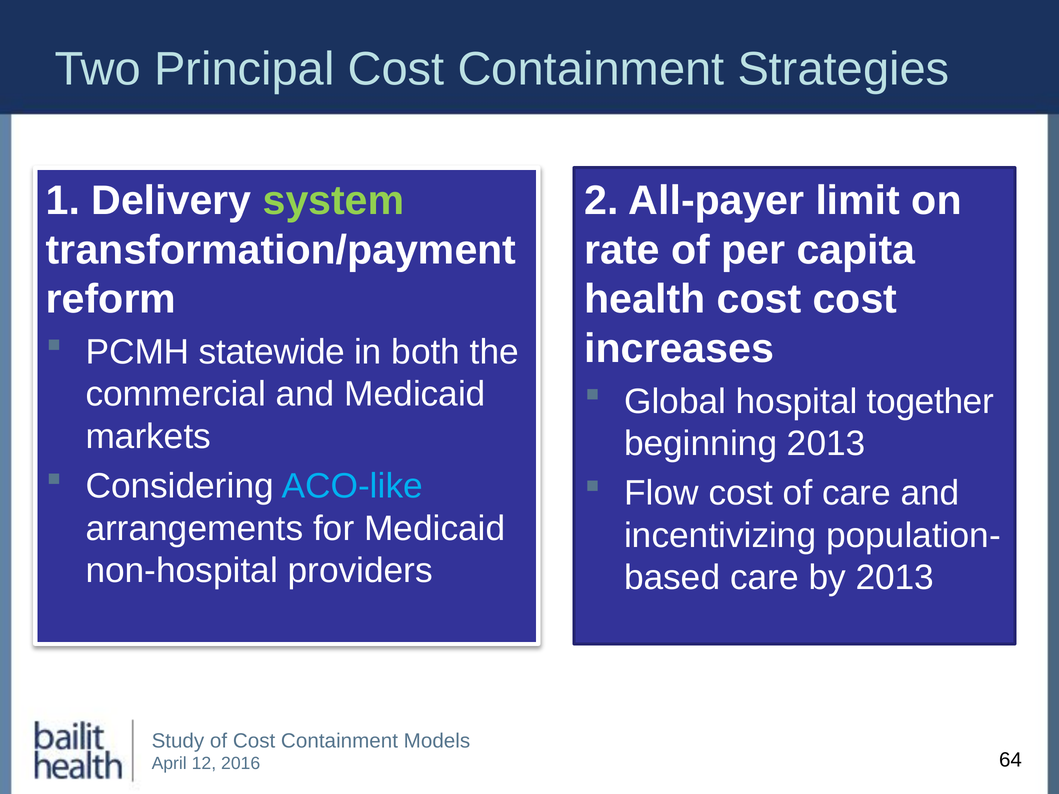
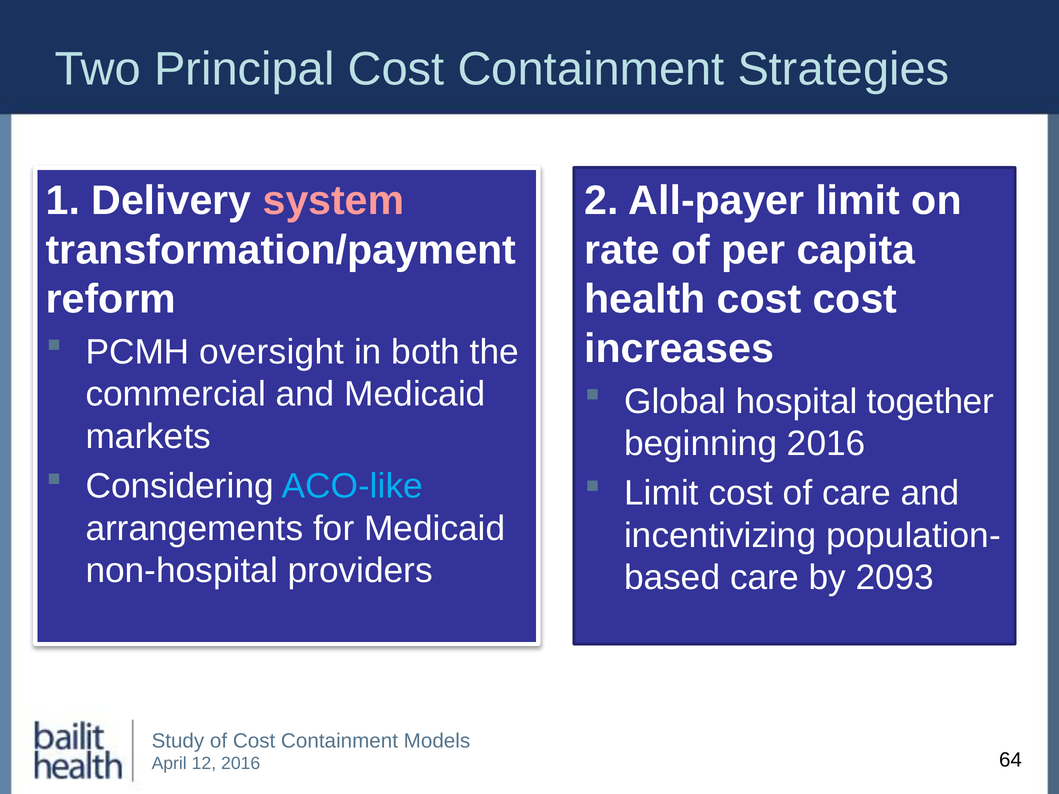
system colour: light green -> pink (334, 201)
statewide: statewide -> oversight (272, 352)
beginning 2013: 2013 -> 2016 (826, 444)
Flow: Flow -> Limit (661, 493)
by 2013: 2013 -> 2093 (895, 578)
